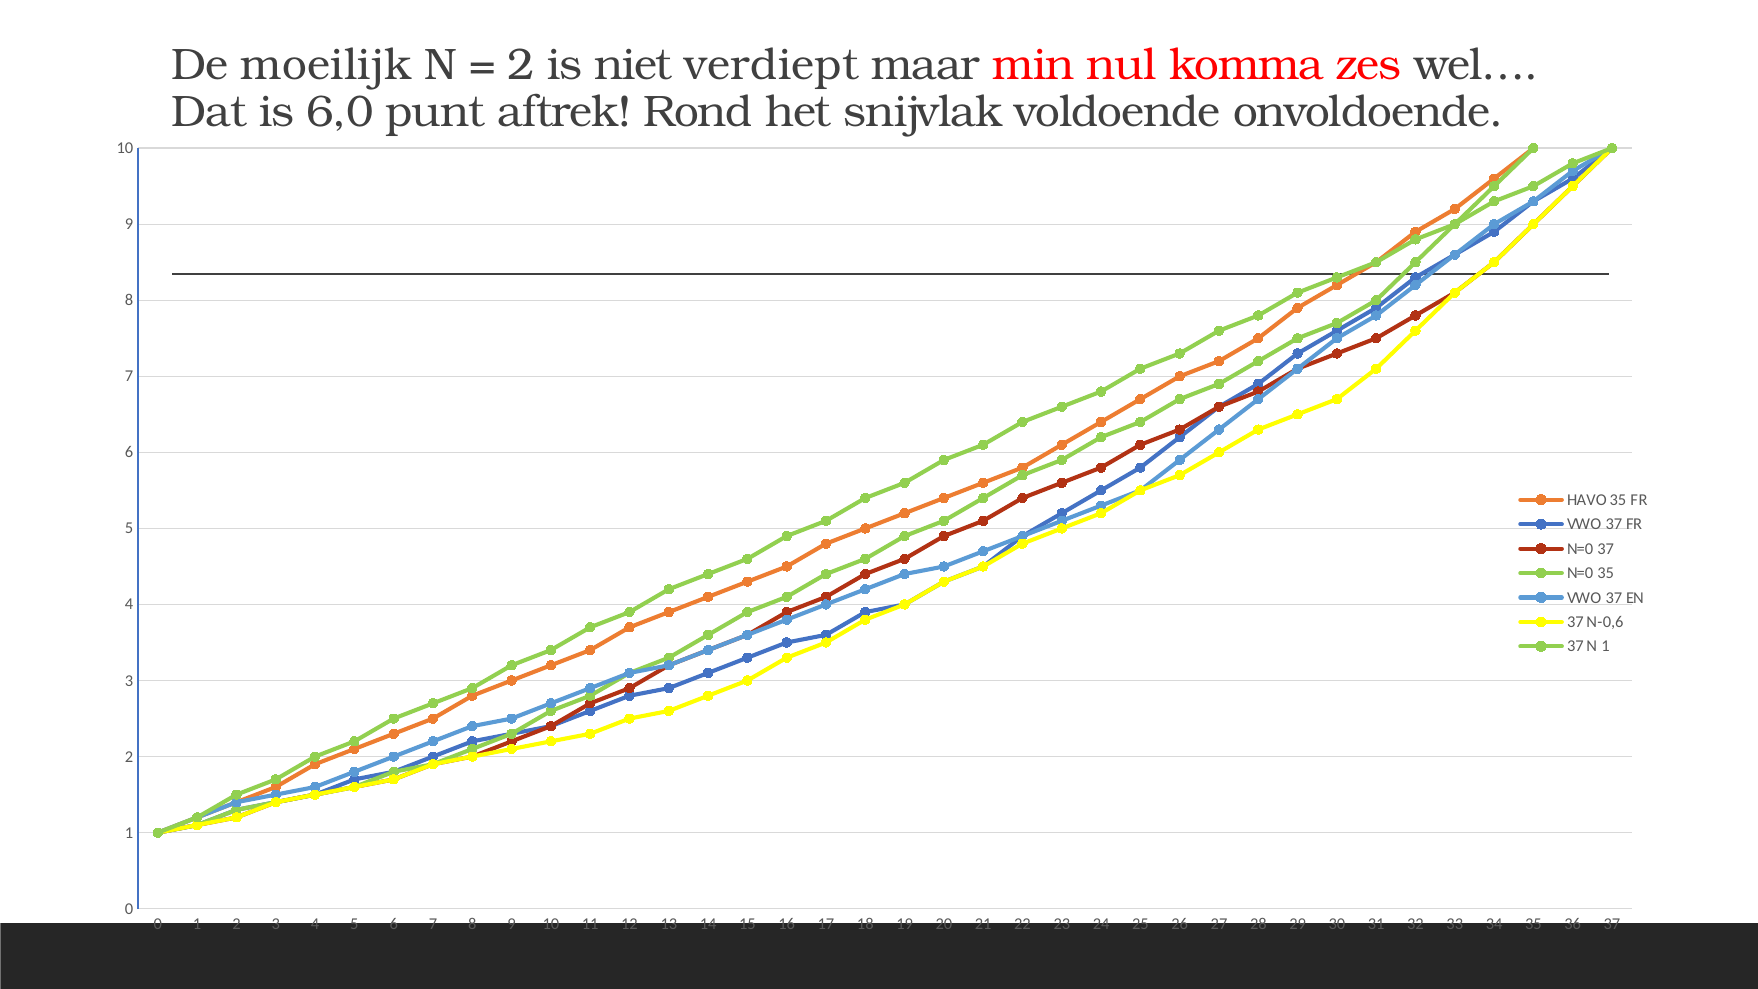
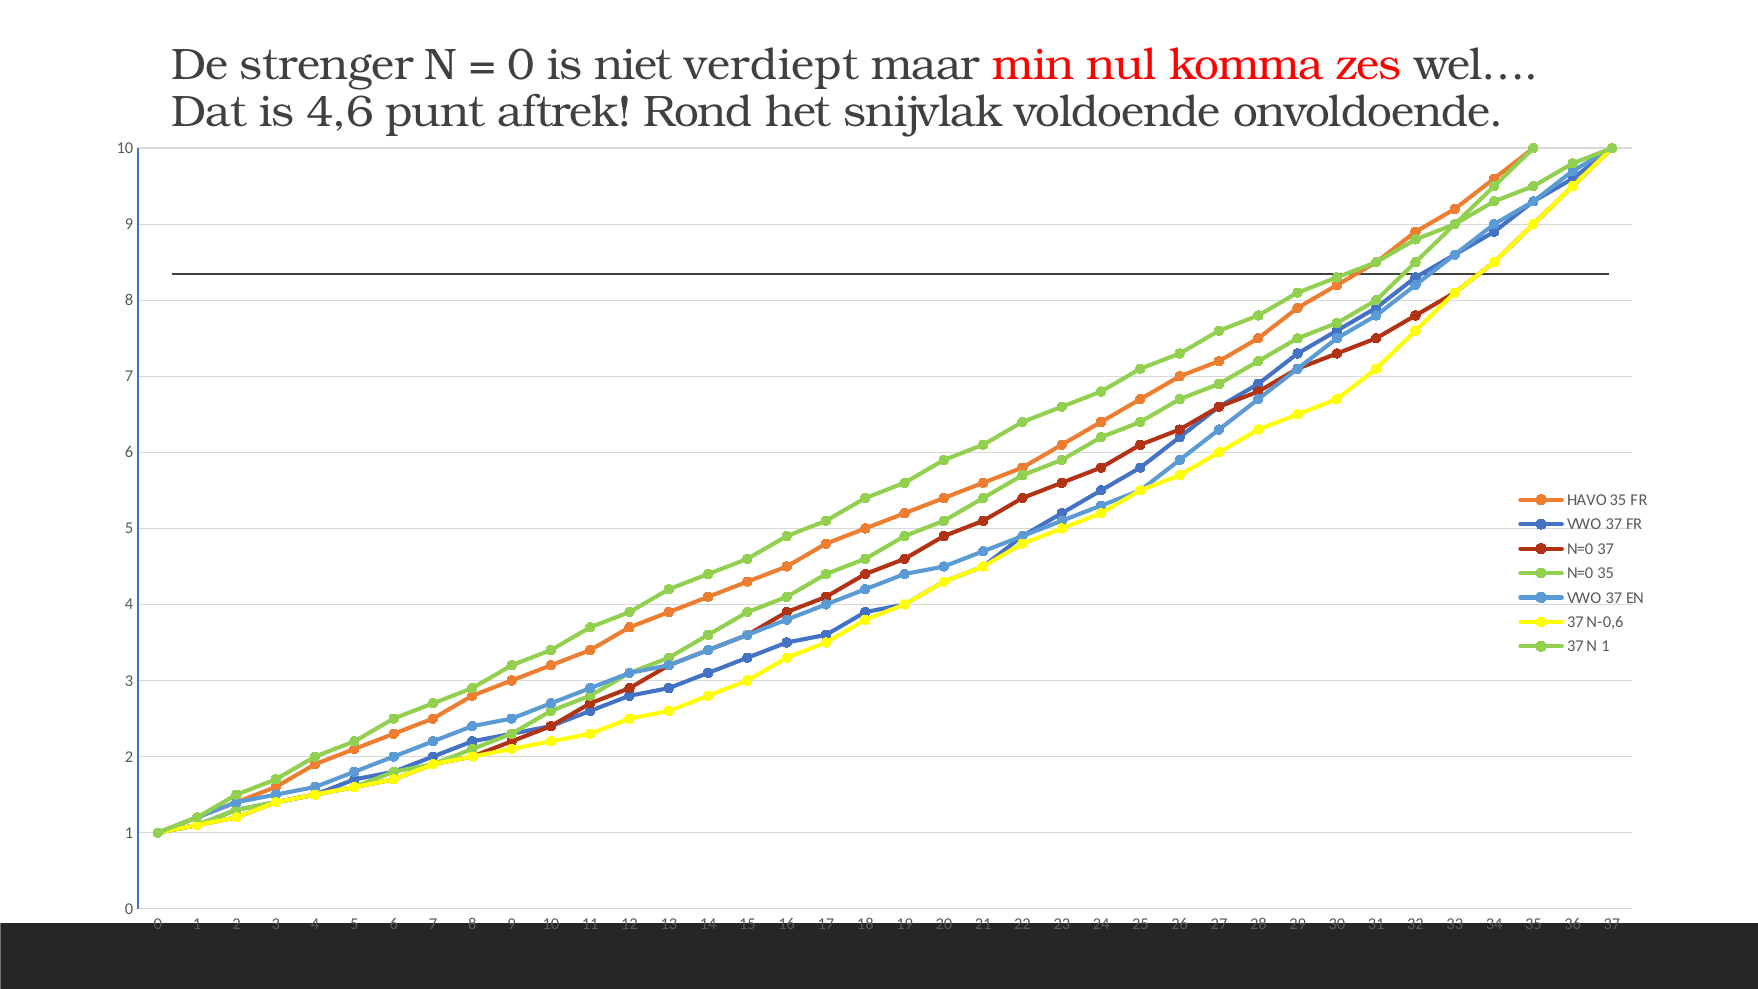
moeilijk: moeilijk -> strenger (327, 65)
2: 2 -> 0 (521, 65)
6,0: 6,0 -> 4,6 (340, 112)
